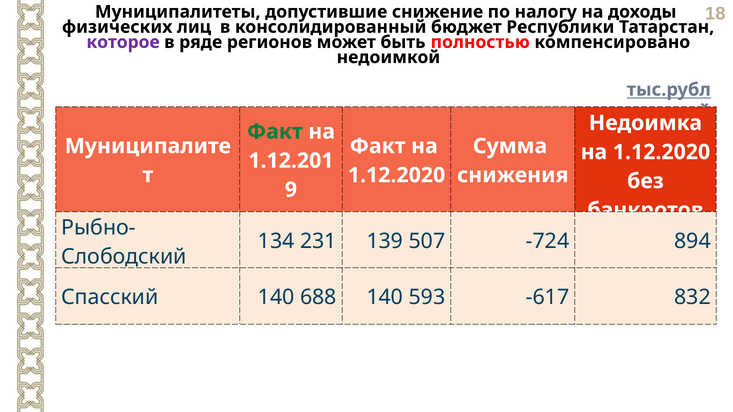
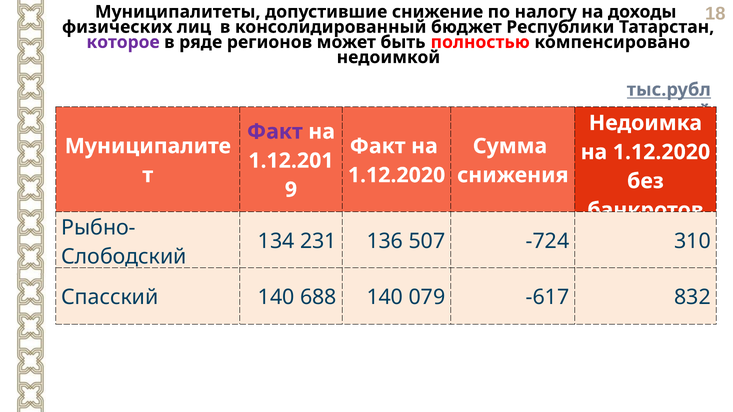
Факт colour: green -> purple (275, 132)
139: 139 -> 136 (385, 241)
894: 894 -> 310 (692, 241)
593: 593 -> 079 (427, 298)
